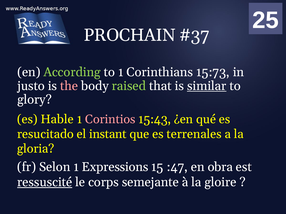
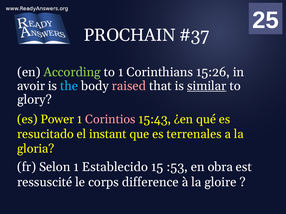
15:73: 15:73 -> 15:26 (213, 72)
justo: justo -> avoir (31, 86)
the colour: pink -> light blue (69, 86)
raised colour: light green -> pink (129, 86)
Hable: Hable -> Power (57, 120)
Expressions: Expressions -> Establecido (115, 167)
:47: :47 -> :53 (177, 167)
ressuscité underline: present -> none (45, 182)
semejante: semejante -> difference (150, 182)
